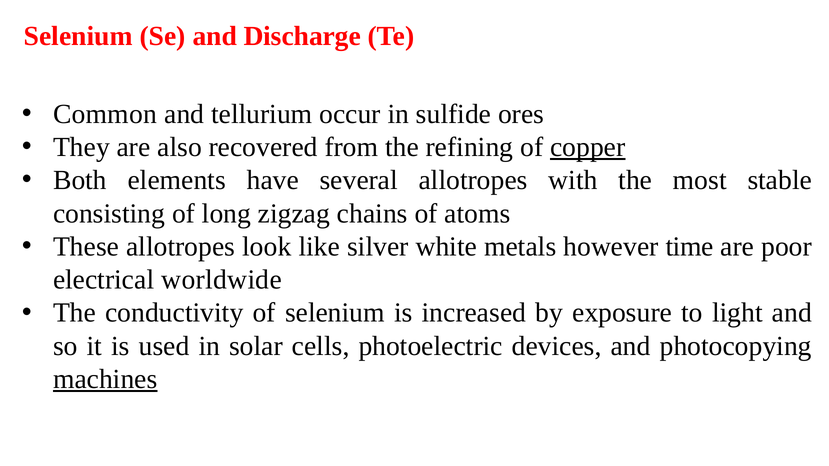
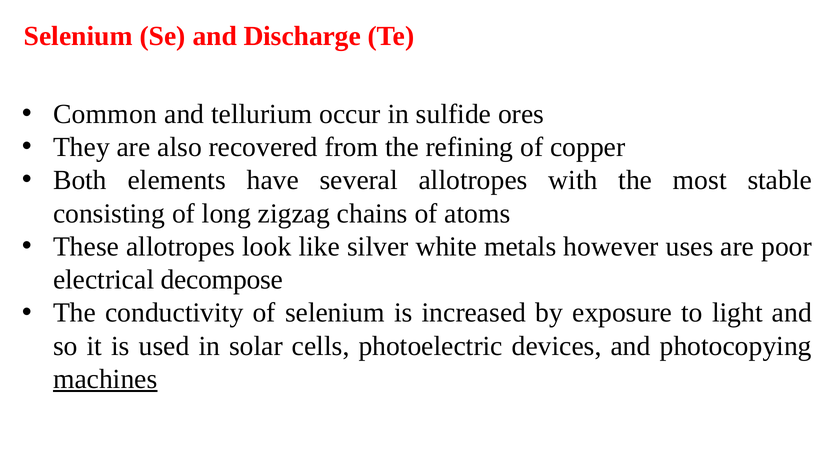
copper underline: present -> none (588, 147)
time: time -> uses (689, 247)
worldwide: worldwide -> decompose (222, 280)
